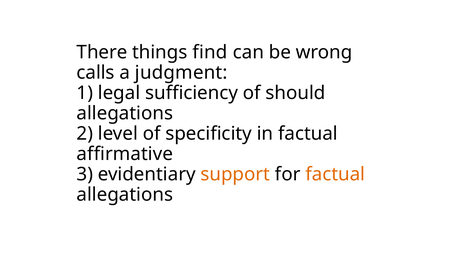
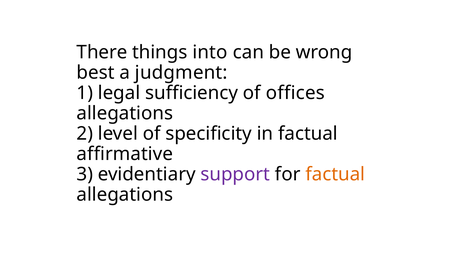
find: find -> into (210, 52)
calls: calls -> best (96, 73)
should: should -> offices (295, 93)
support colour: orange -> purple (235, 174)
